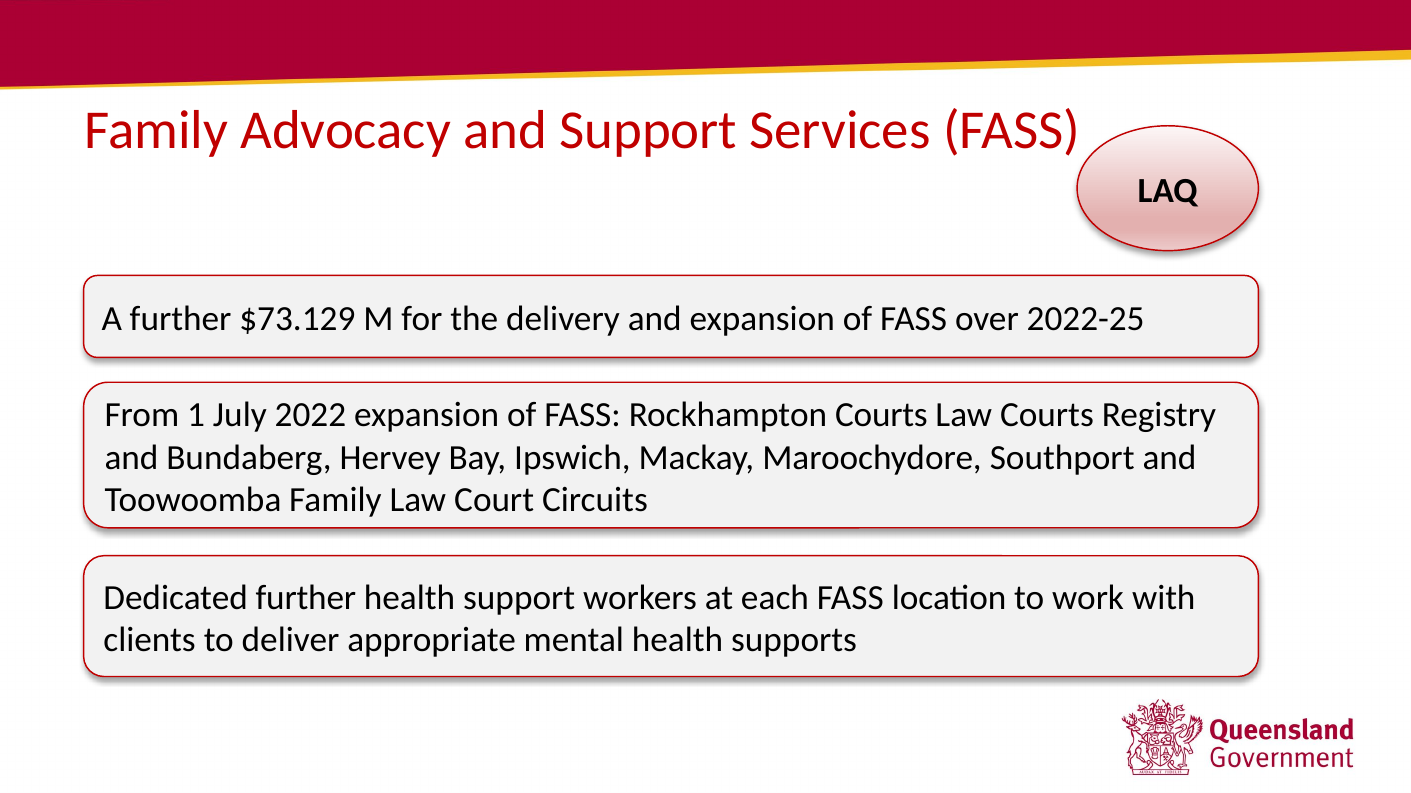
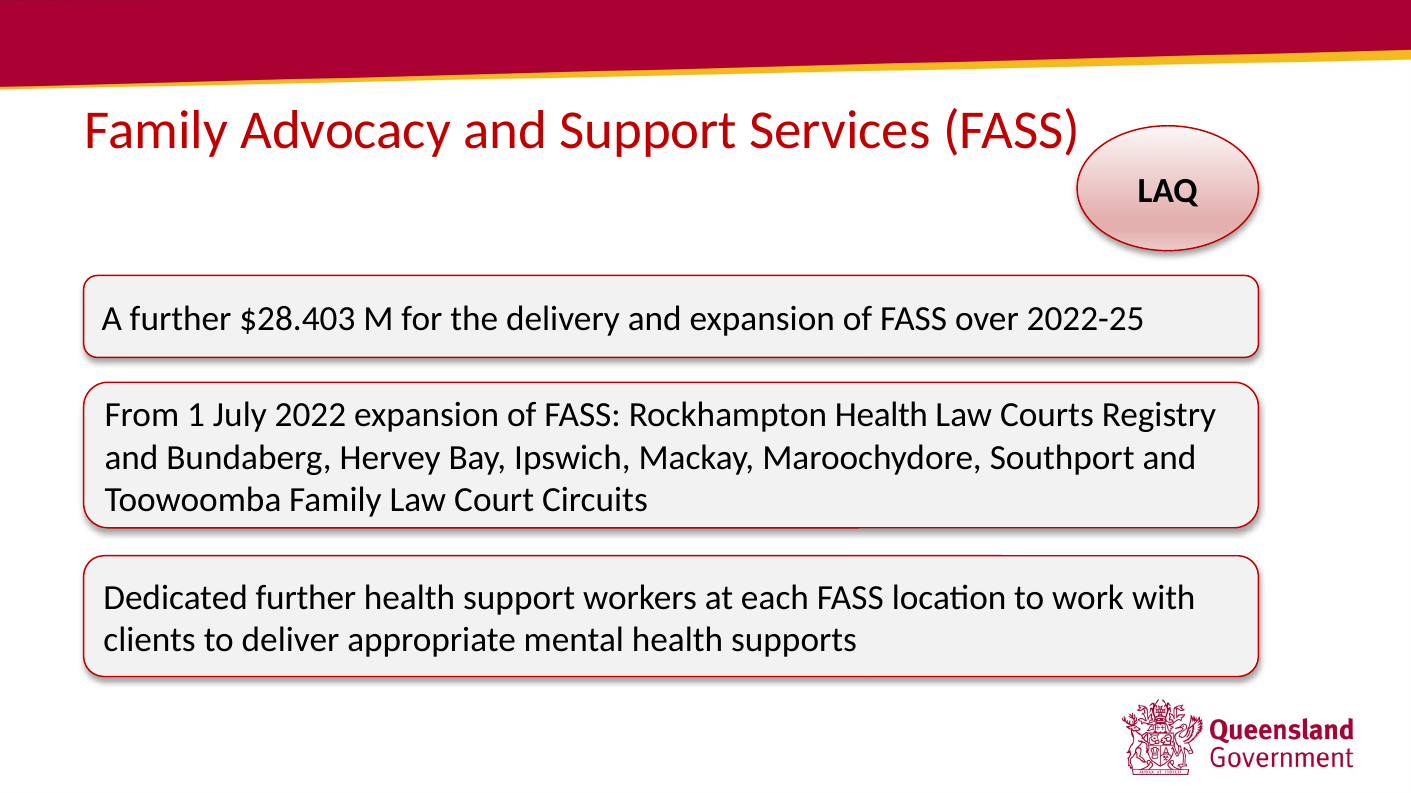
$73.129: $73.129 -> $28.403 (297, 319)
Rockhampton Courts: Courts -> Health (882, 416)
